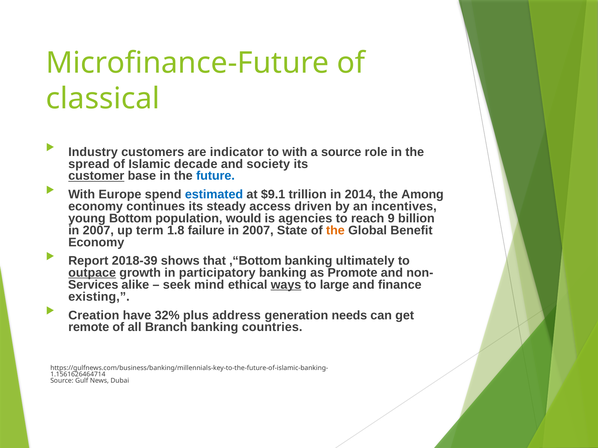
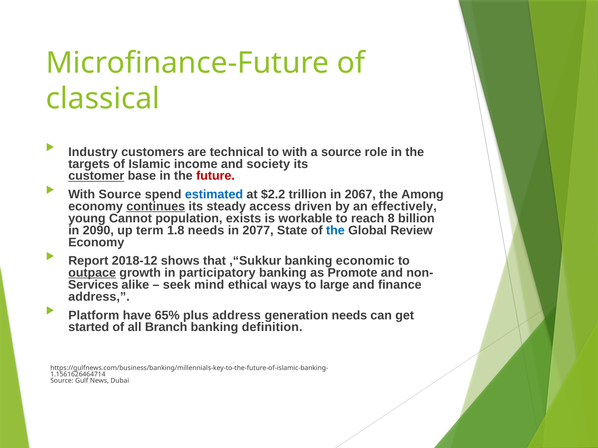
indicator: indicator -> technical (237, 152)
spread: spread -> targets (89, 164)
decade: decade -> income (196, 164)
future colour: blue -> red (216, 176)
With Europe: Europe -> Source (120, 195)
$9.1: $9.1 -> $2.2 (273, 195)
2014: 2014 -> 2067 (360, 195)
continues underline: none -> present (156, 207)
incentives: incentives -> effectively (404, 207)
Bottom: Bottom -> Cannot (130, 219)
would: would -> exists (244, 219)
agencies: agencies -> workable (305, 219)
9: 9 -> 8 (391, 219)
2007: 2007 -> 2090 (98, 231)
1.8 failure: failure -> needs (206, 231)
2007: 2007 -> 2077 (258, 231)
the colour: orange -> blue (335, 231)
Benefit: Benefit -> Review (412, 231)
2018-39: 2018-39 -> 2018-12 (135, 261)
,“Bottom: ,“Bottom -> ,“Sukkur (255, 261)
ultimately: ultimately -> economic (365, 261)
ways underline: present -> none (286, 285)
existing: existing -> address (99, 297)
Creation: Creation -> Platform (94, 316)
32%: 32% -> 65% (167, 316)
remote: remote -> started (89, 328)
countries: countries -> definition (272, 328)
